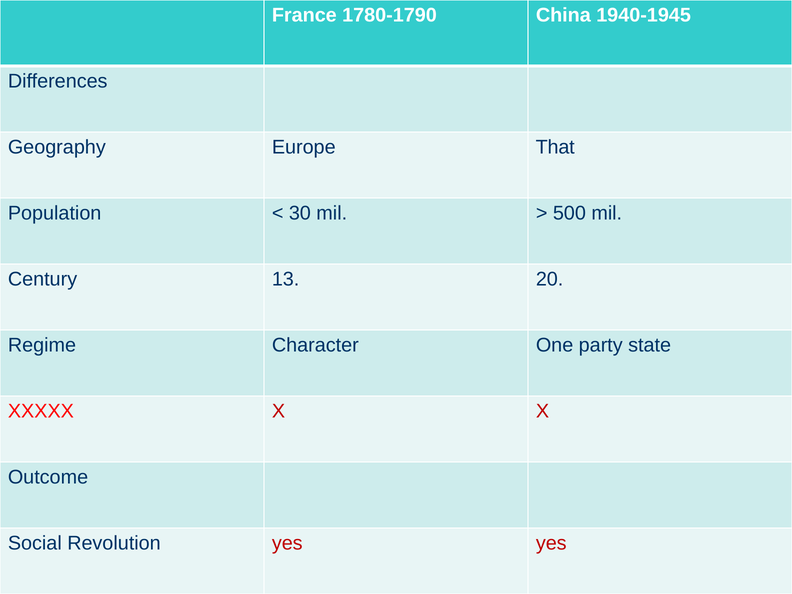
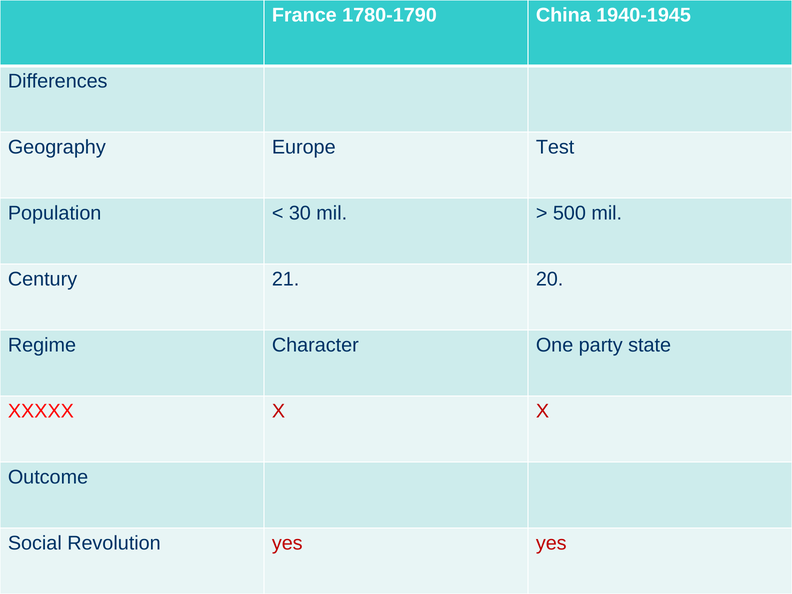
That: That -> Test (555, 147)
13: 13 -> 21 (286, 279)
